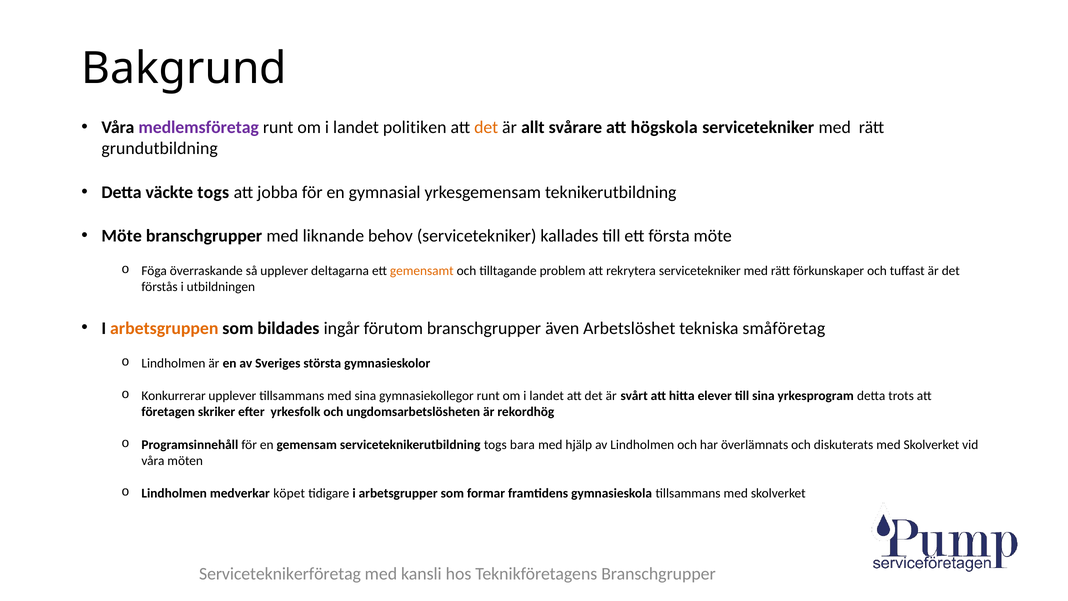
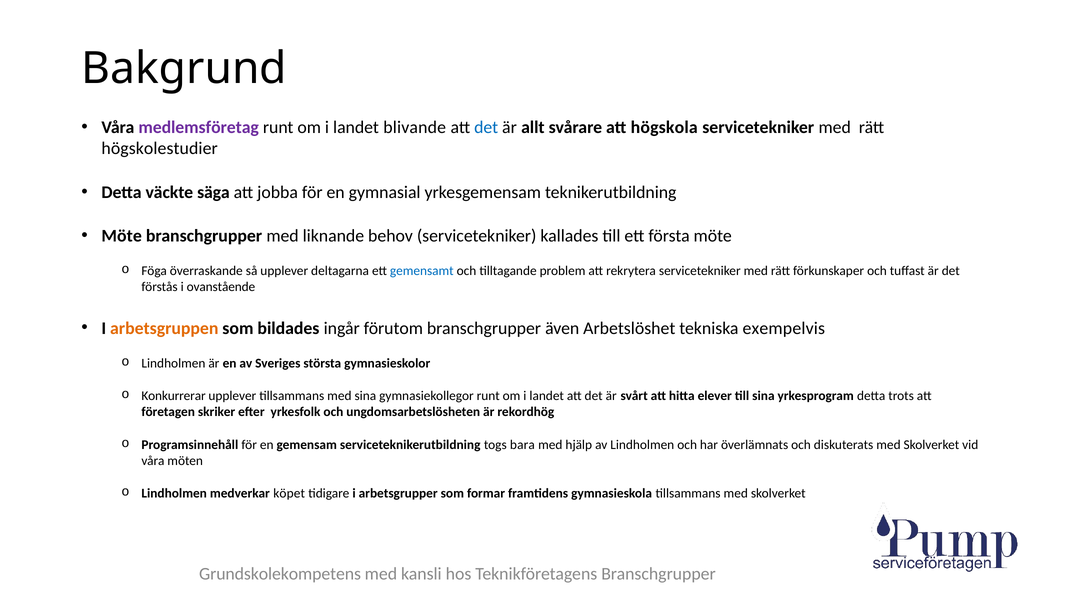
politiken: politiken -> blivande (415, 127)
det colour: orange -> blue (486, 127)
grundutbildning: grundutbildning -> högskolestudier (160, 149)
väckte togs: togs -> säga (213, 192)
gemensamt colour: orange -> blue (422, 271)
utbildningen: utbildningen -> ovanstående (221, 287)
småföretag: småföretag -> exempelvis (784, 328)
Serviceteknikerföretag: Serviceteknikerföretag -> Grundskolekompetens (280, 574)
